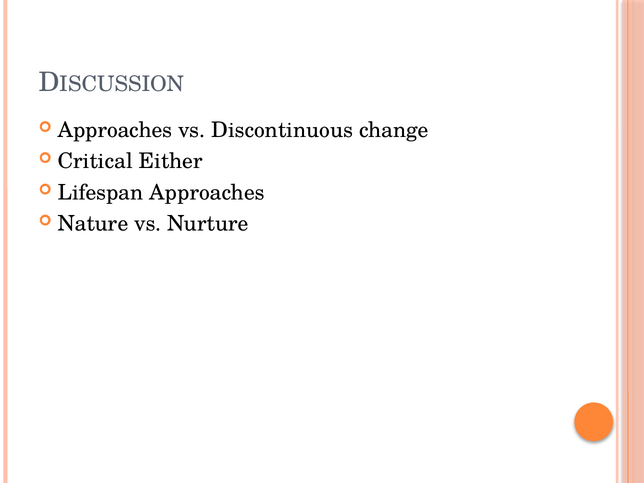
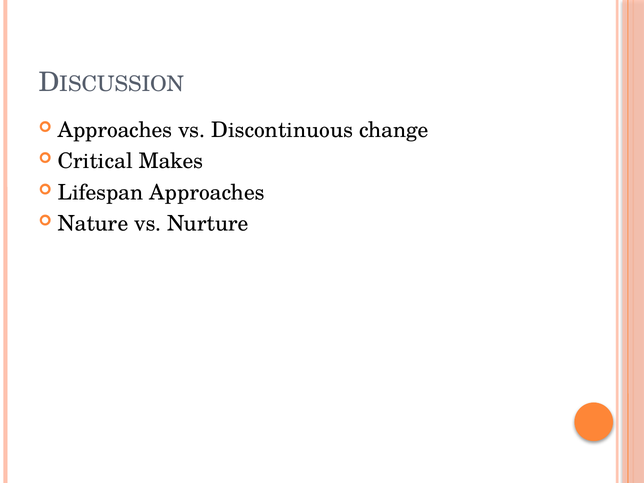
Either: Either -> Makes (171, 161)
